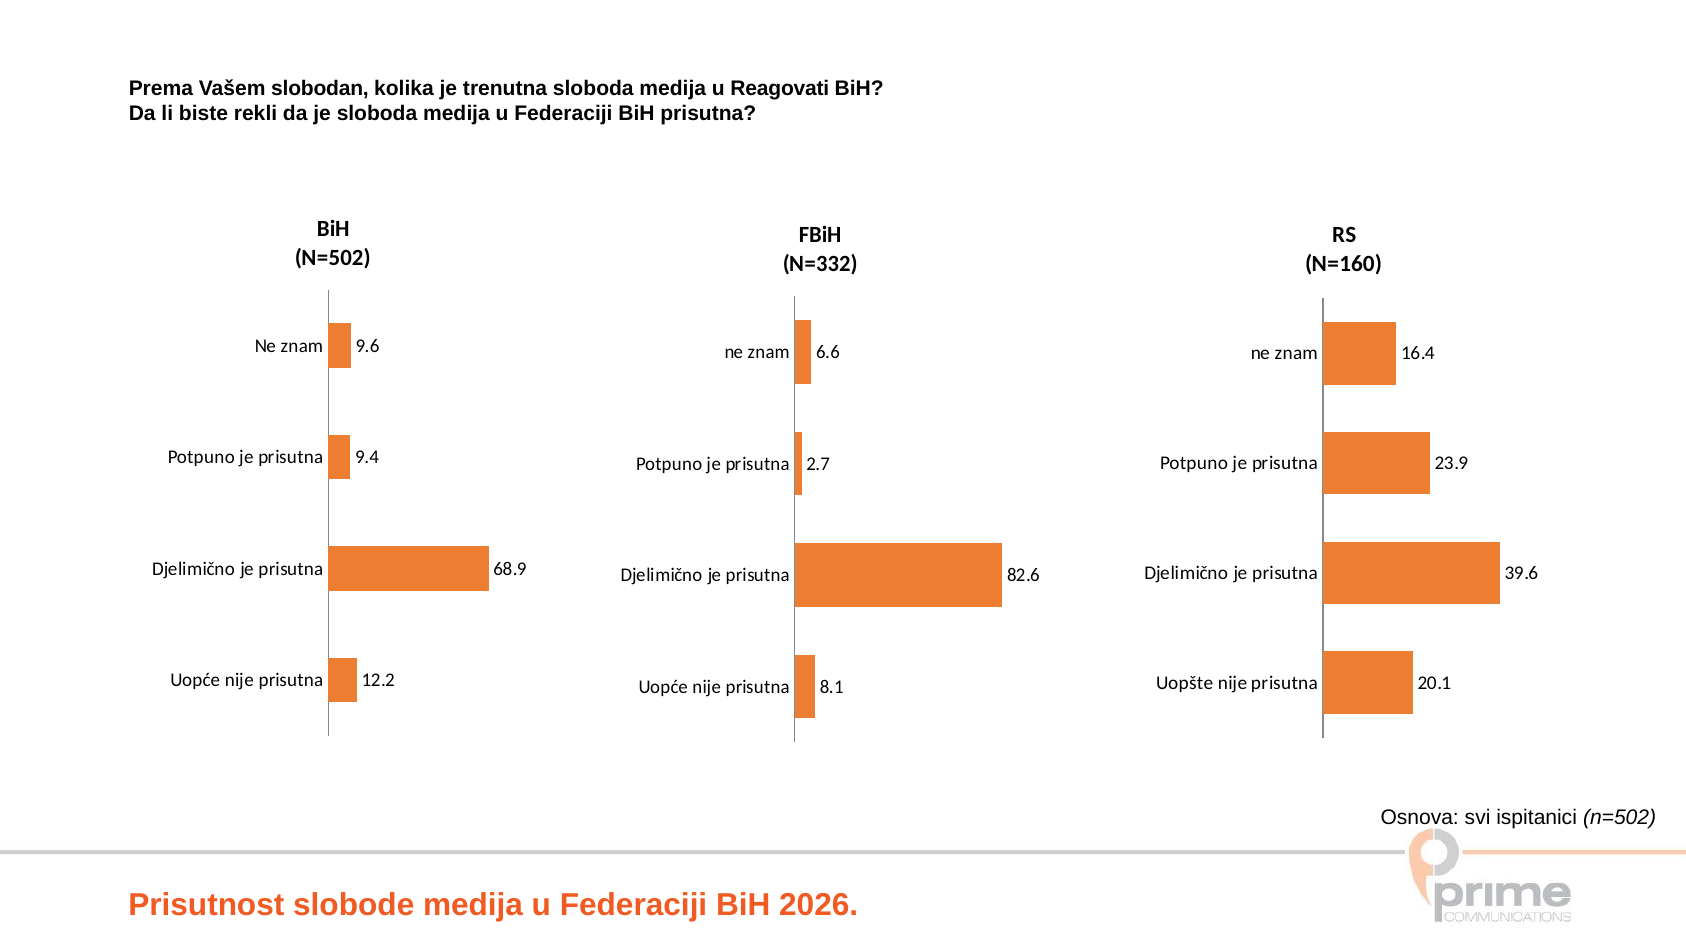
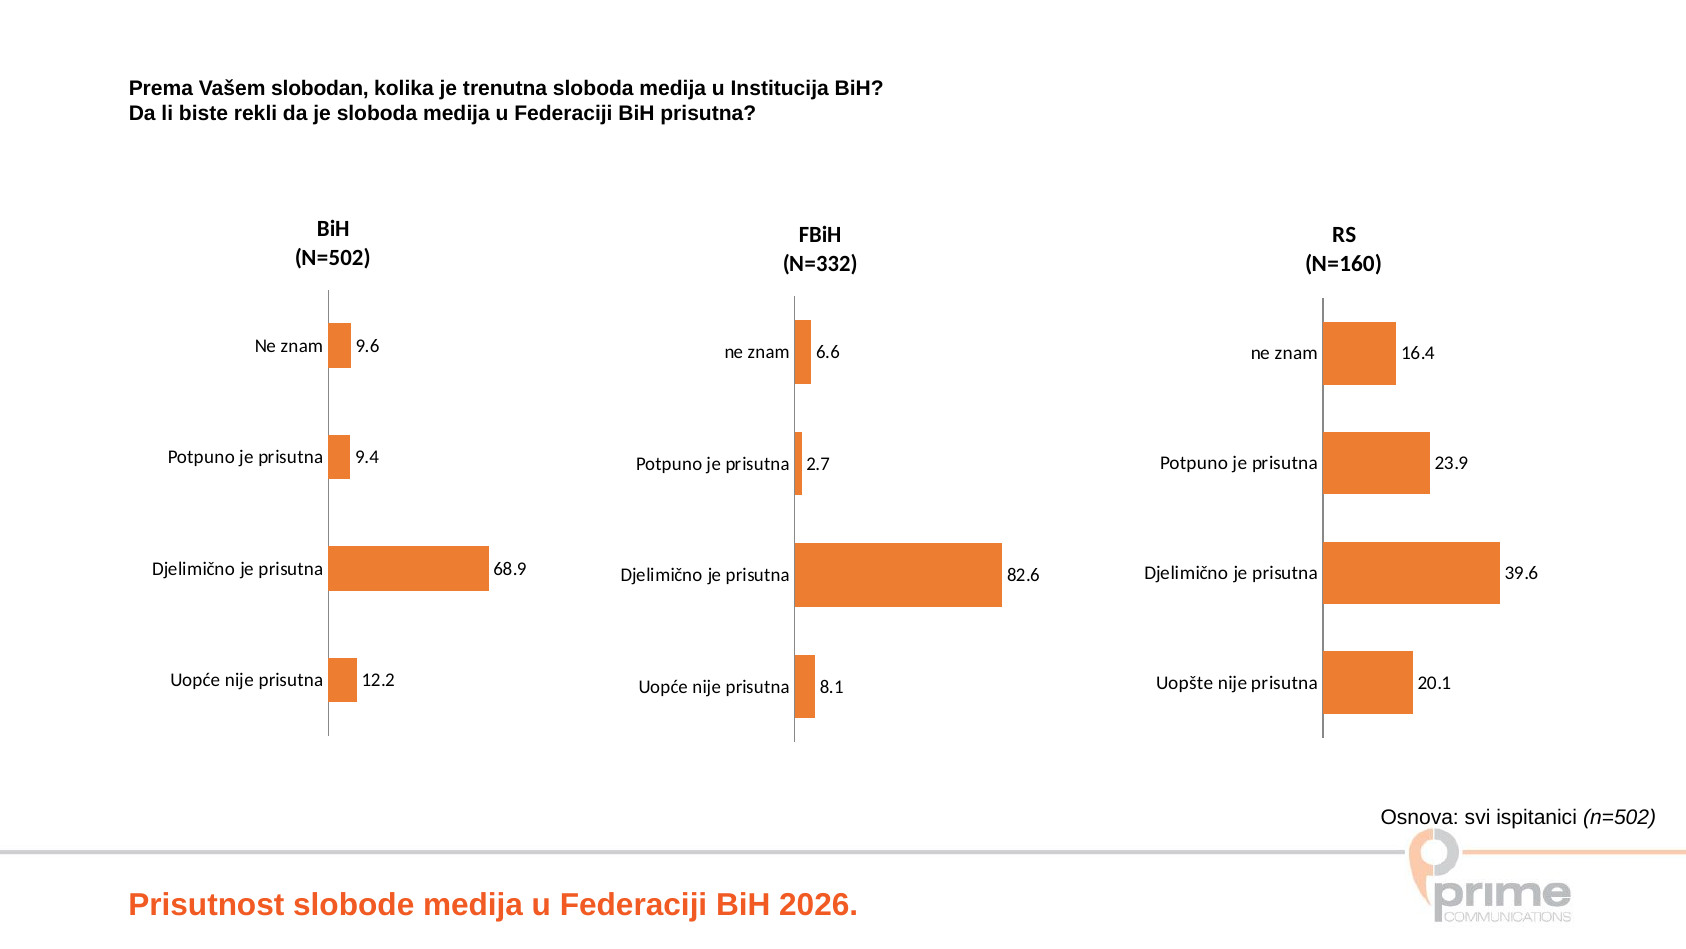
Reagovati: Reagovati -> Institucija (780, 89)
